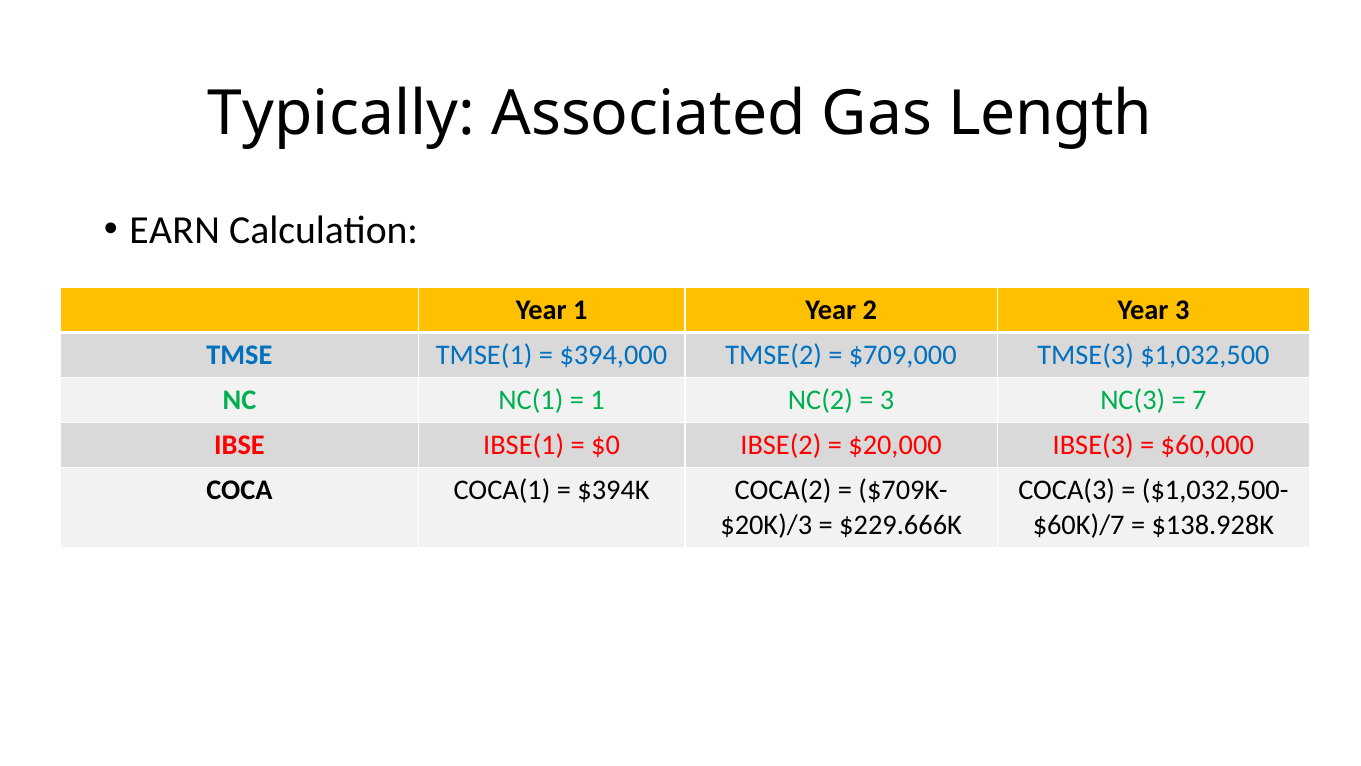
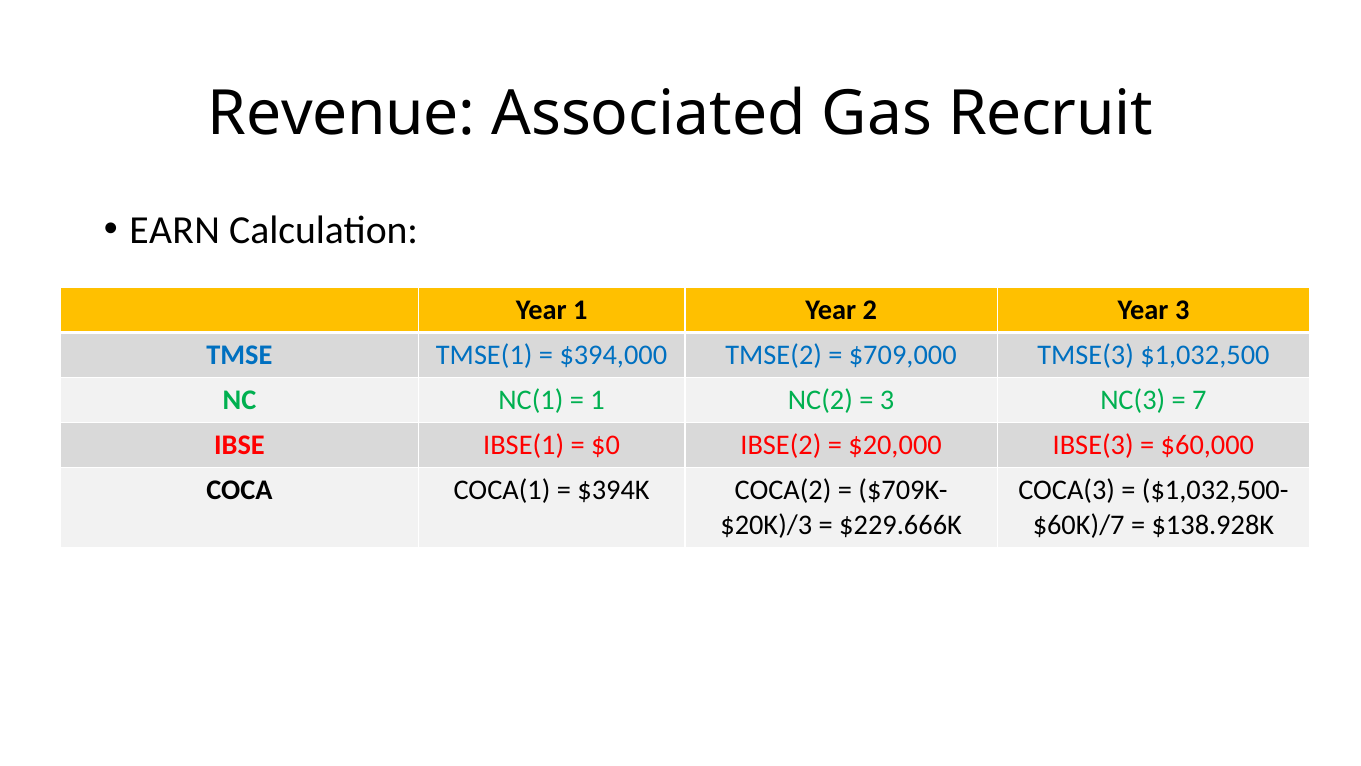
Typically: Typically -> Revenue (342, 114)
Length: Length -> Recruit (1050, 114)
